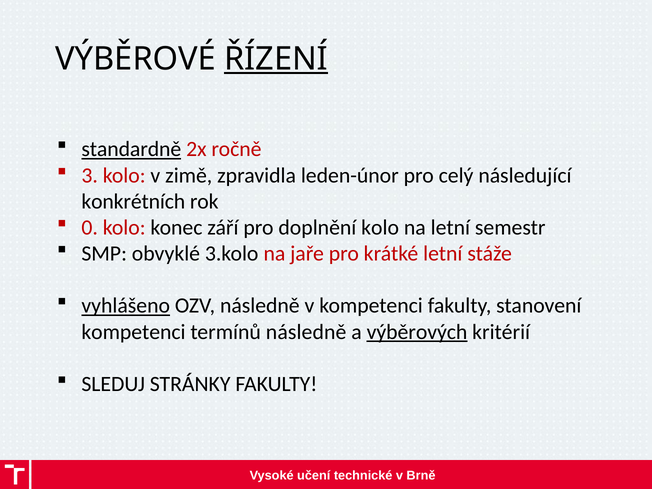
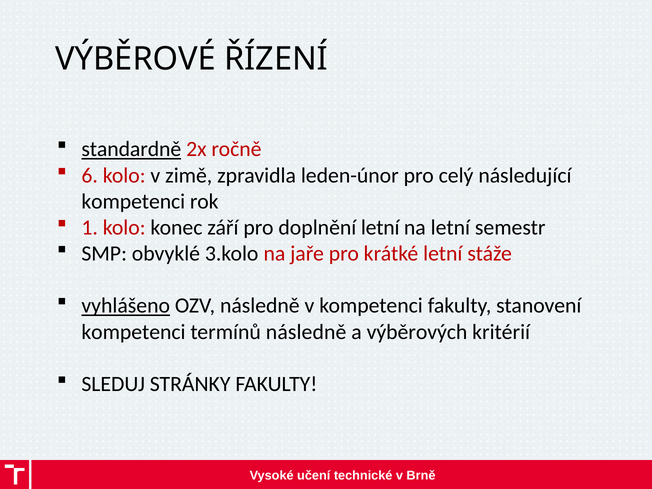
ŘÍZENÍ underline: present -> none (276, 59)
3: 3 -> 6 (90, 175)
konkrétních: konkrétních -> kompetenci (133, 201)
0: 0 -> 1 (90, 228)
doplnění kolo: kolo -> letní (380, 228)
výběrových underline: present -> none (417, 332)
